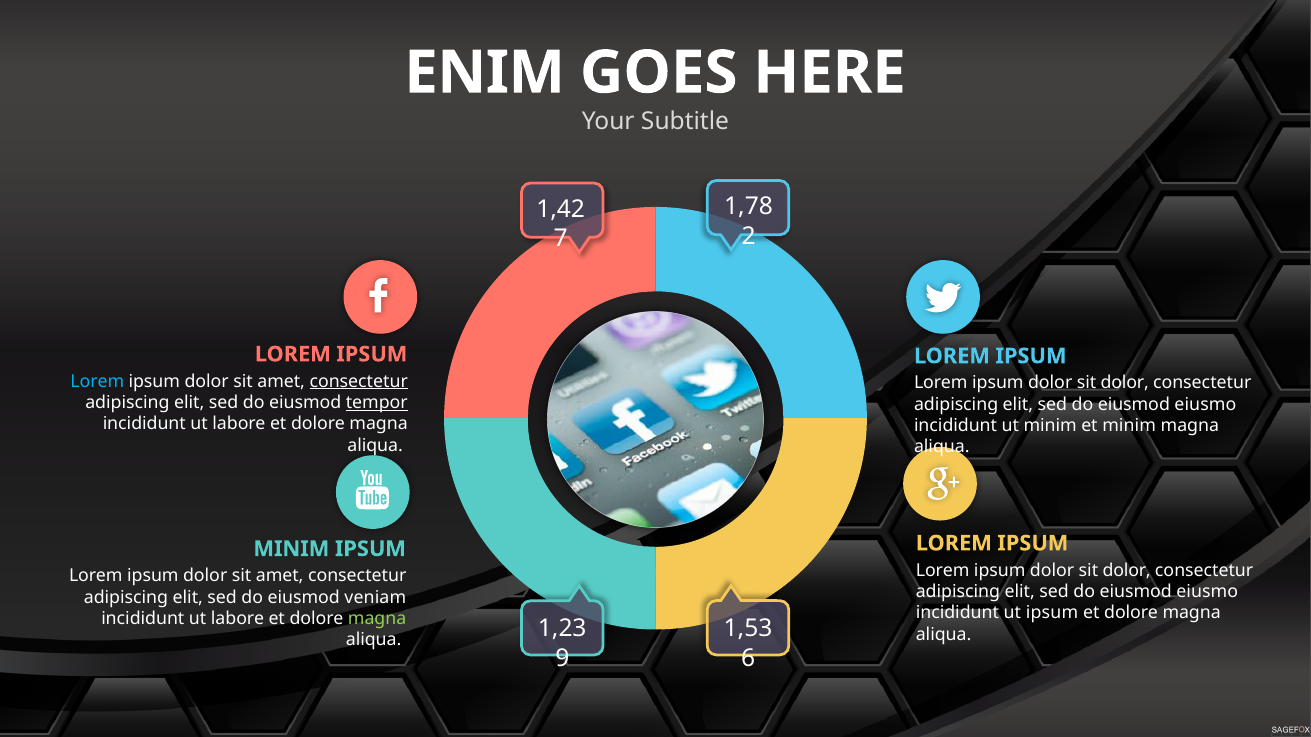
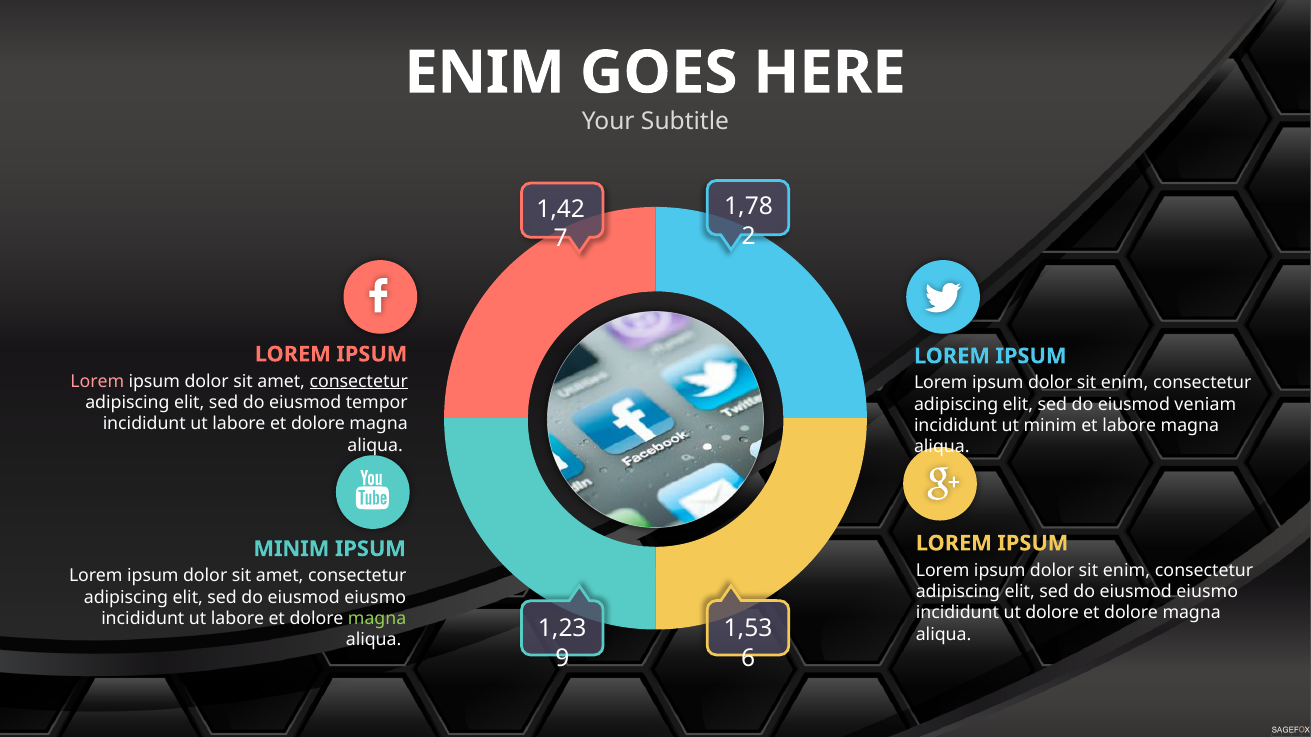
Lorem colour: light blue -> pink (97, 382)
dolor: dolor -> enim (1125, 383)
tempor underline: present -> none (377, 403)
eiusmo: eiusmo -> veniam (1205, 405)
et minim: minim -> labore (1129, 426)
dolor: dolor -> enim (1126, 571)
veniam: veniam -> eiusmo (375, 598)
ut ipsum: ipsum -> dolore (1052, 613)
